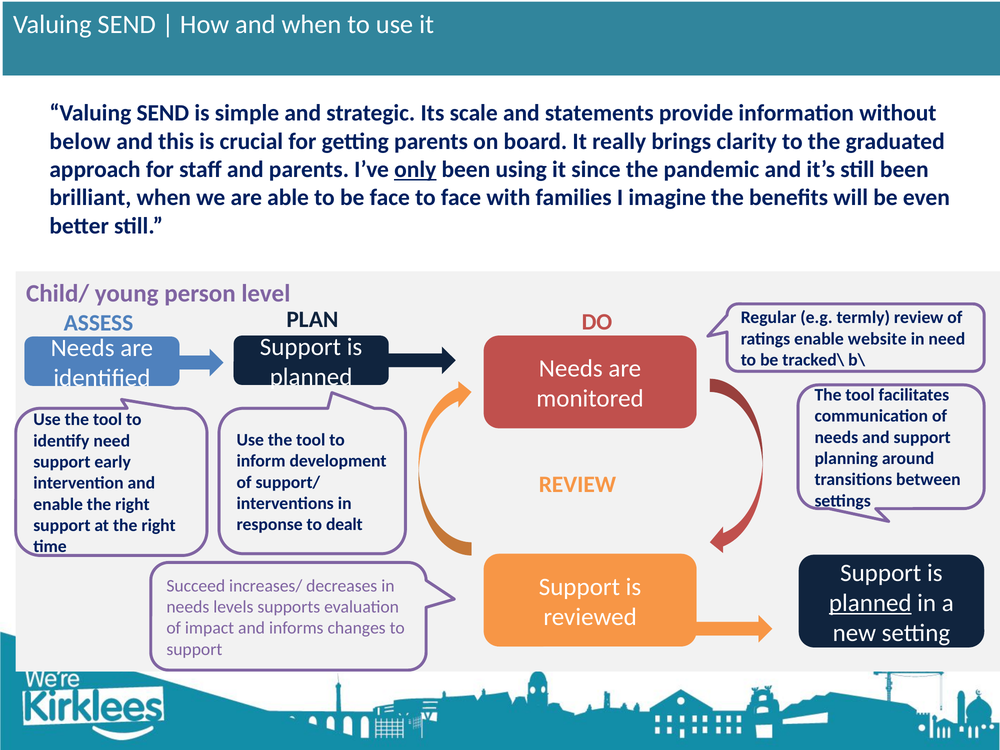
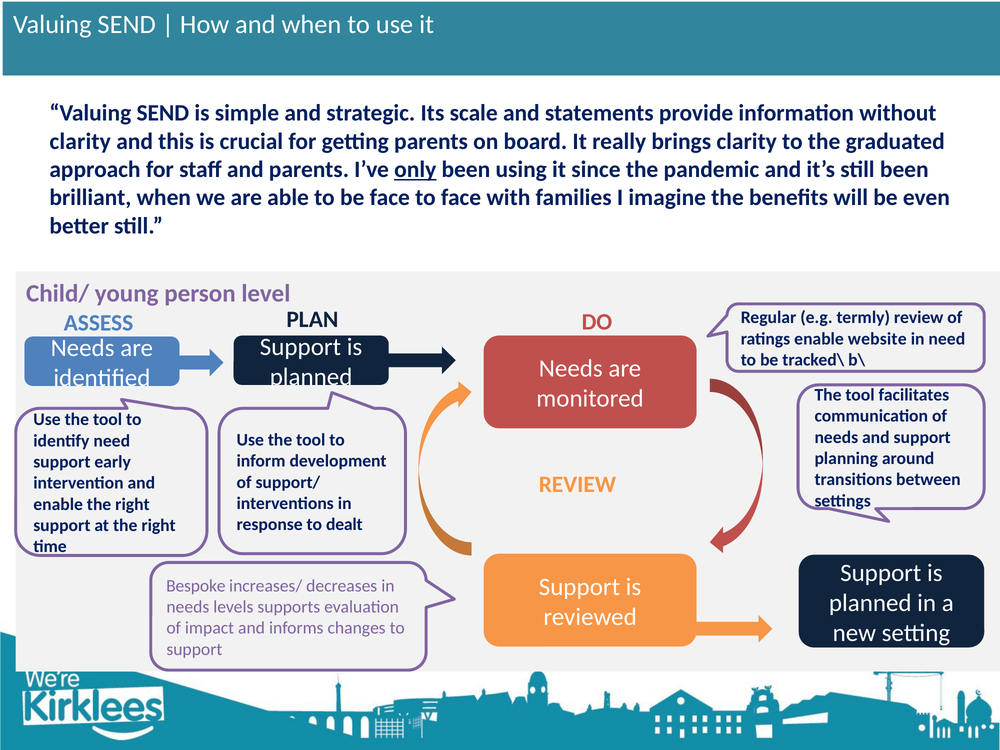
below: below -> clarity (80, 141)
Succeed: Succeed -> Bespoke (196, 586)
planned underline: present -> none (870, 603)
